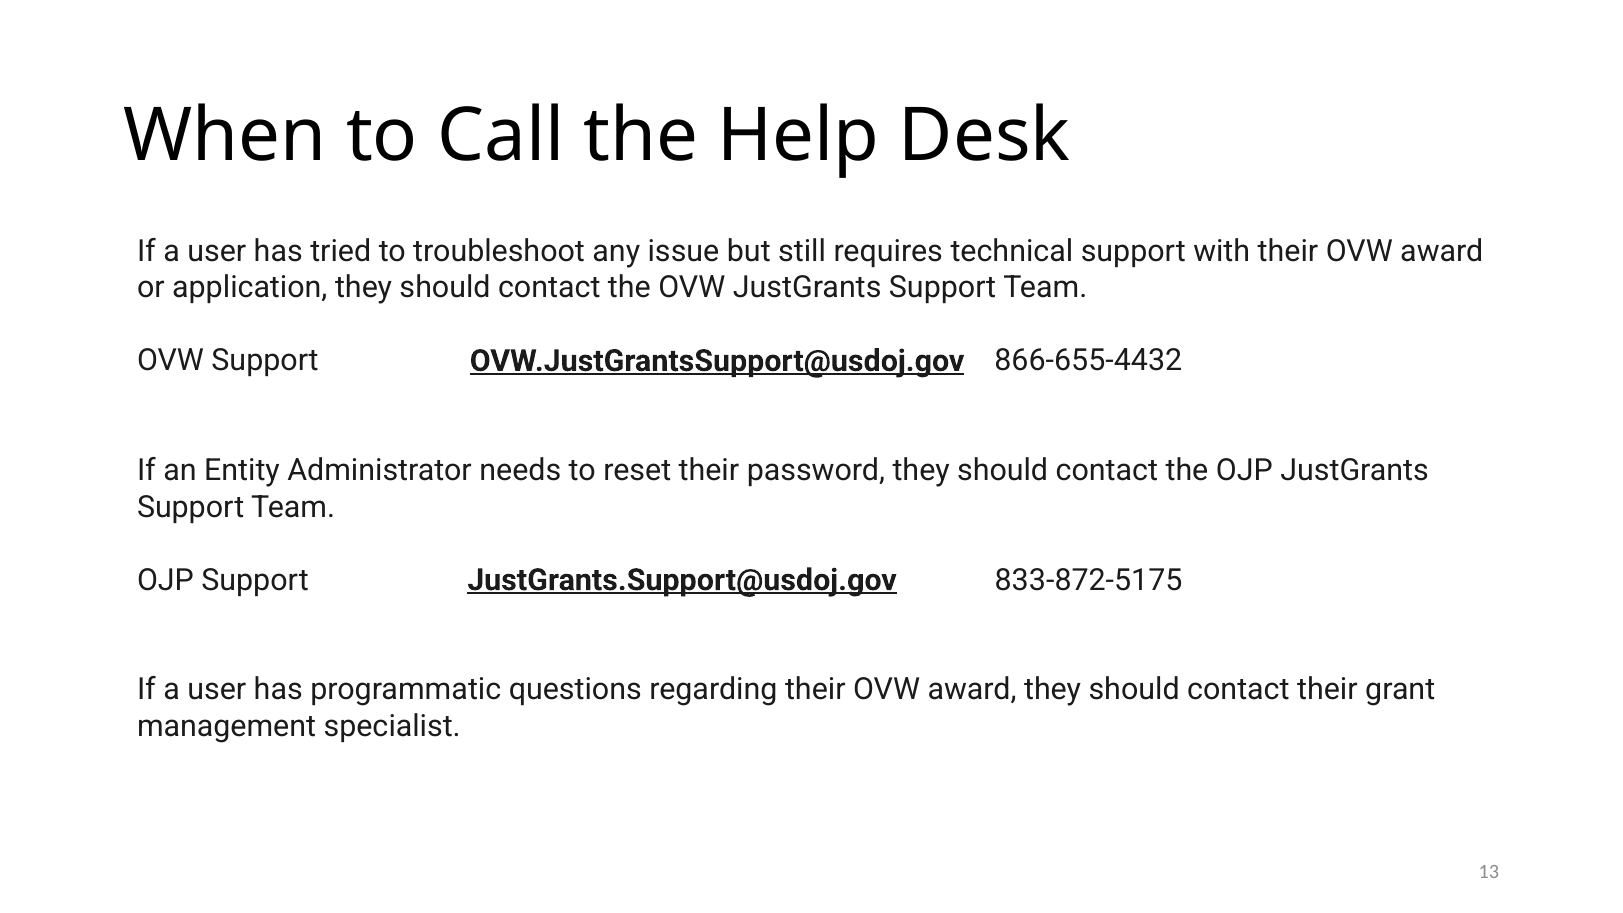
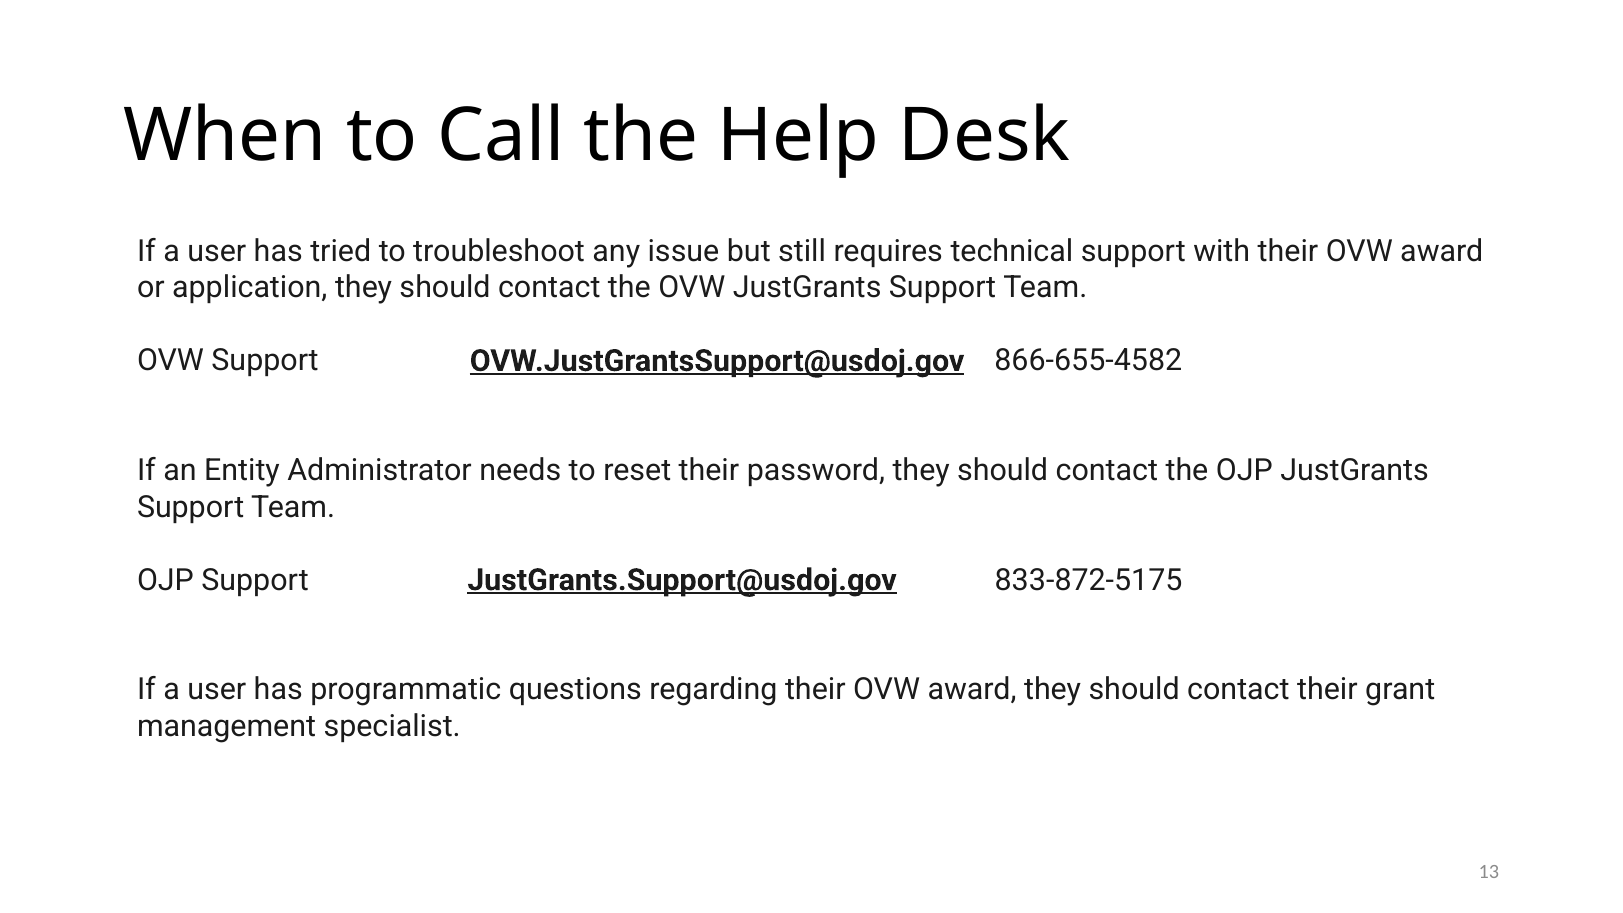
866-655-4432: 866-655-4432 -> 866-655-4582 (1088, 361)
